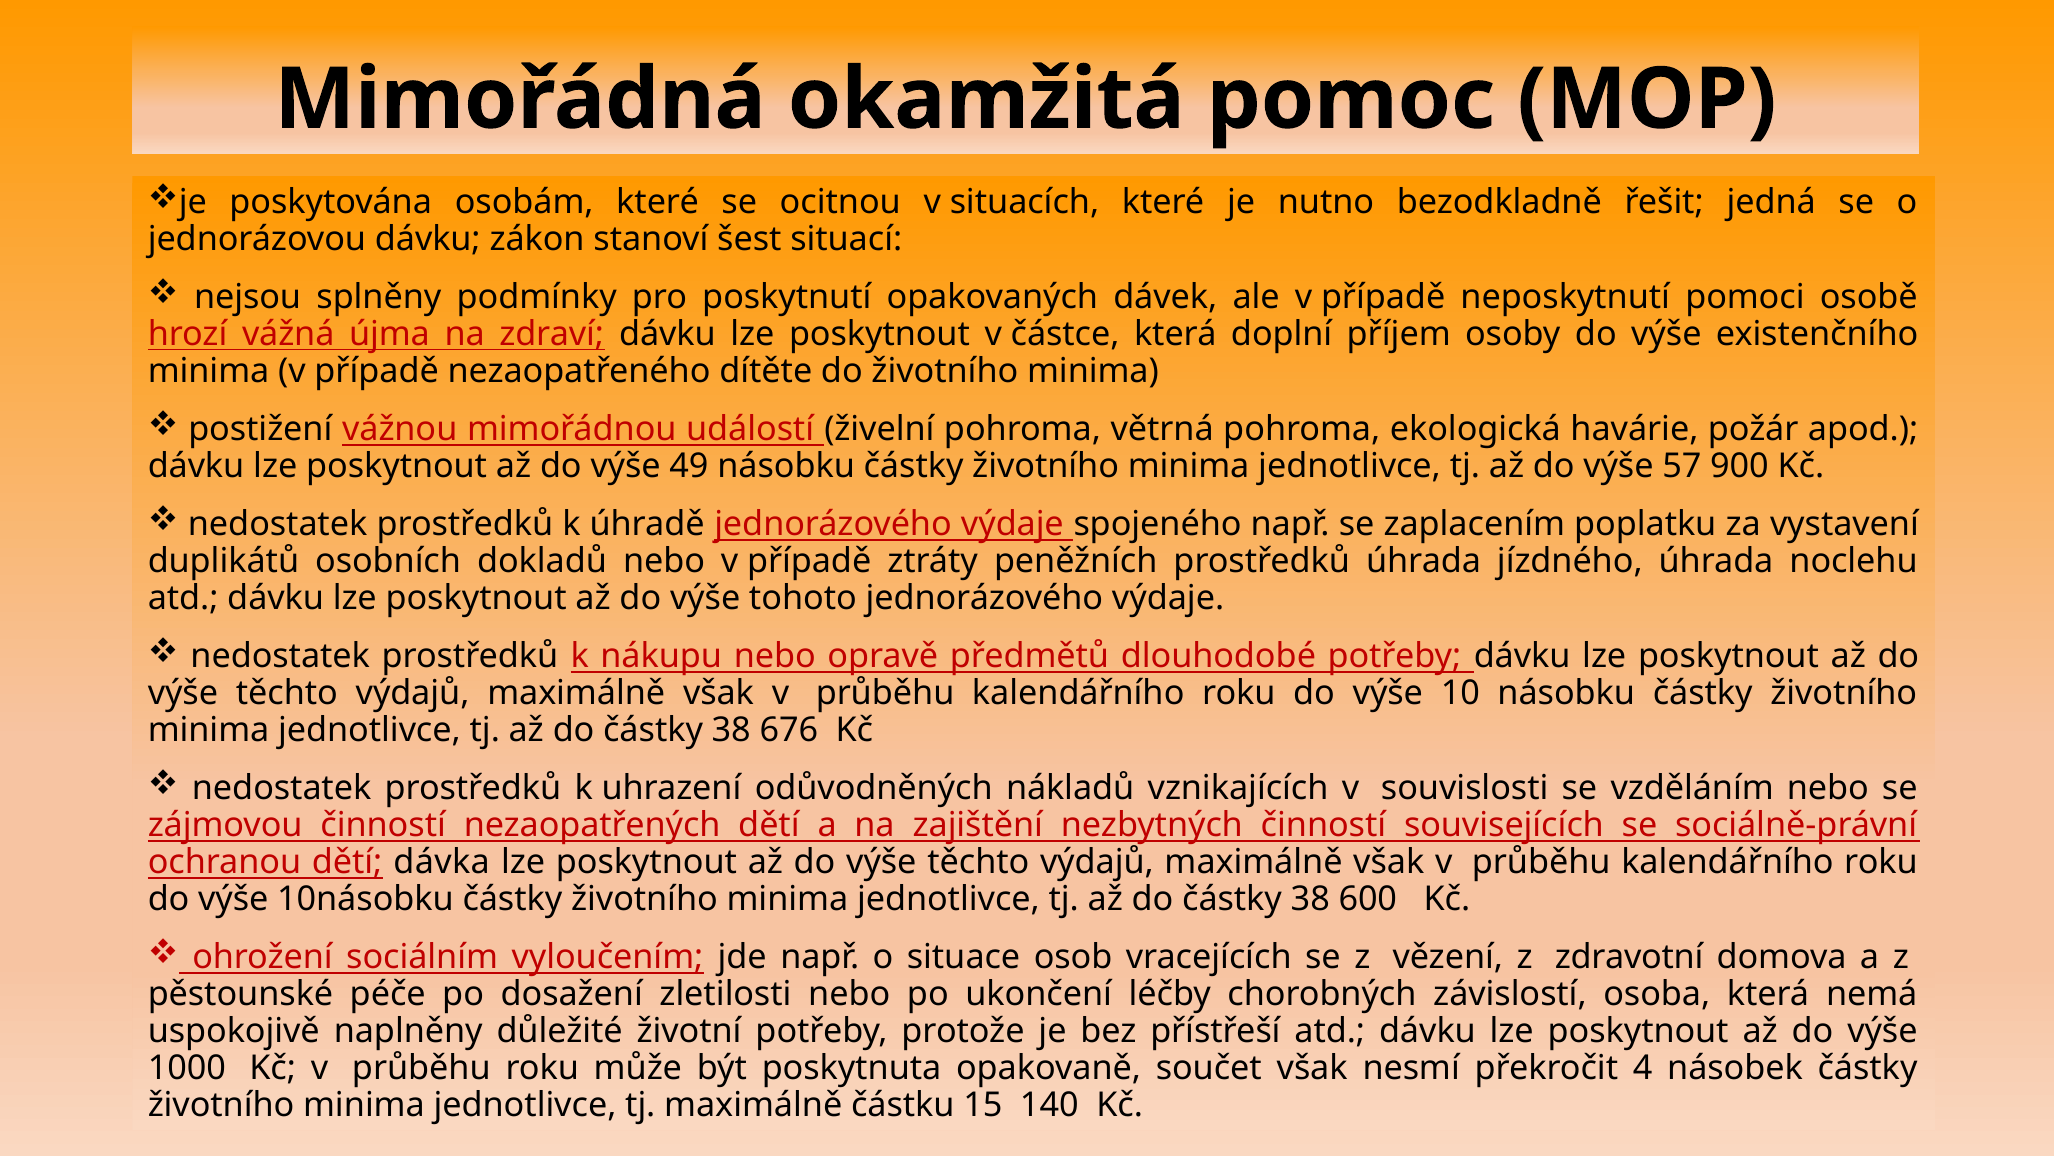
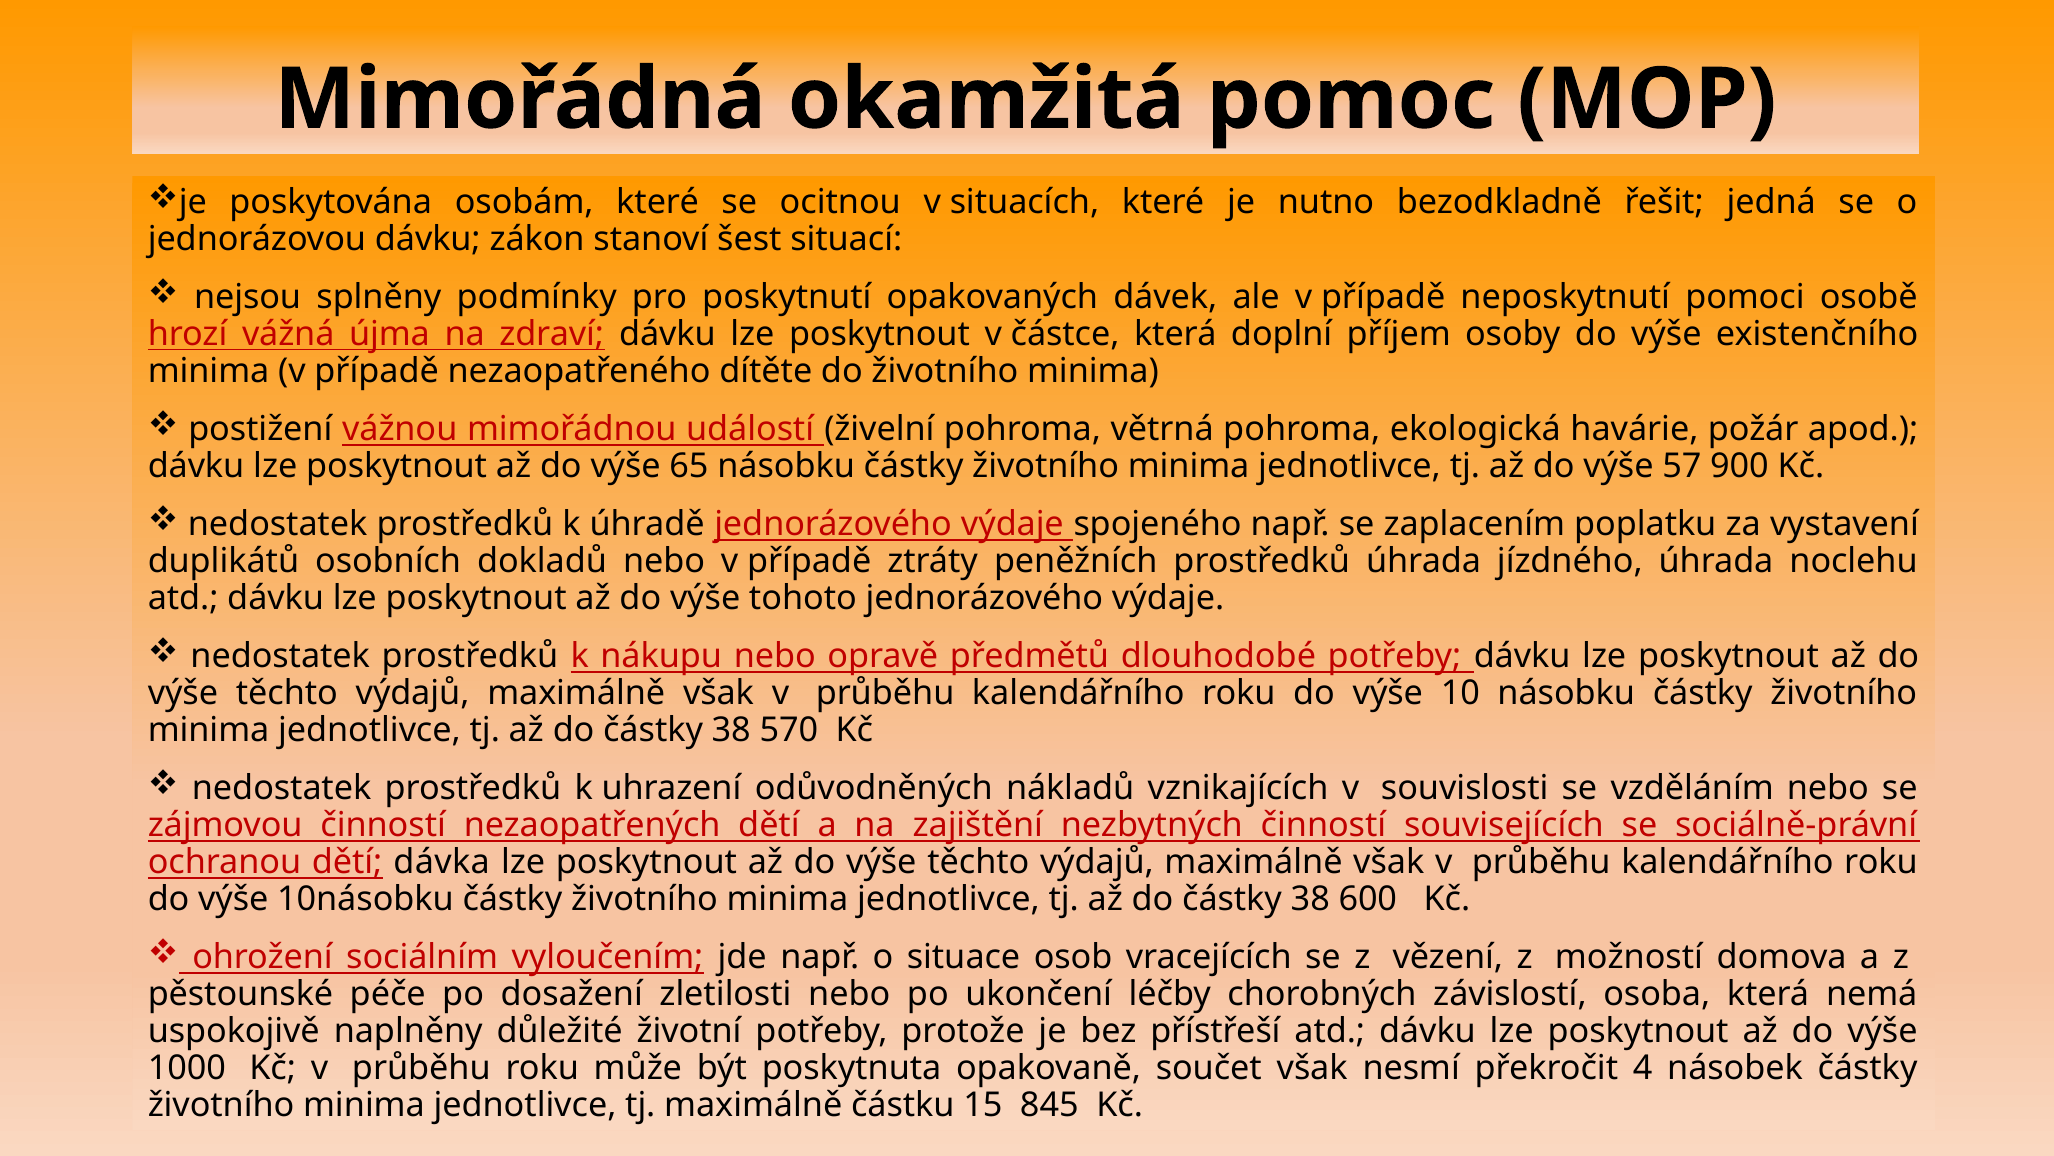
49: 49 -> 65 (689, 466)
676: 676 -> 570 (789, 730)
zdravotní: zdravotní -> možností (1629, 957)
140: 140 -> 845 (1049, 1105)
